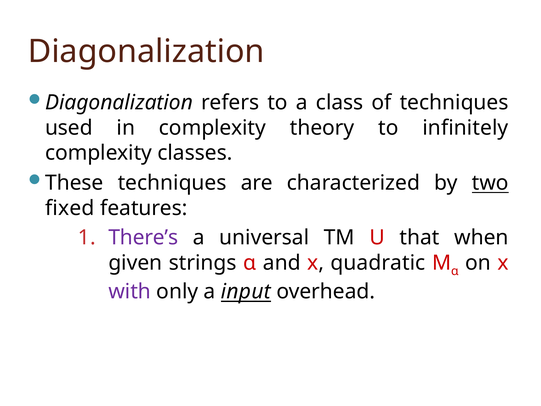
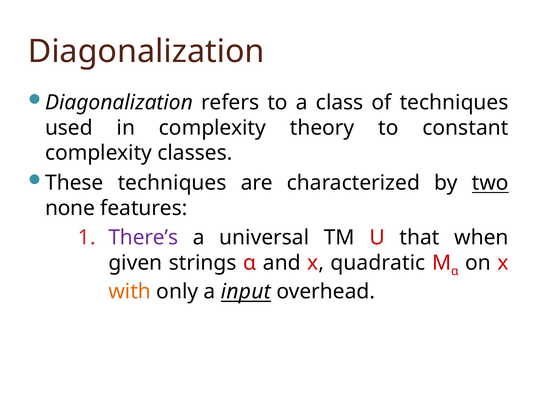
infinitely: infinitely -> constant (465, 128)
fixed: fixed -> none (70, 208)
with colour: purple -> orange (130, 291)
